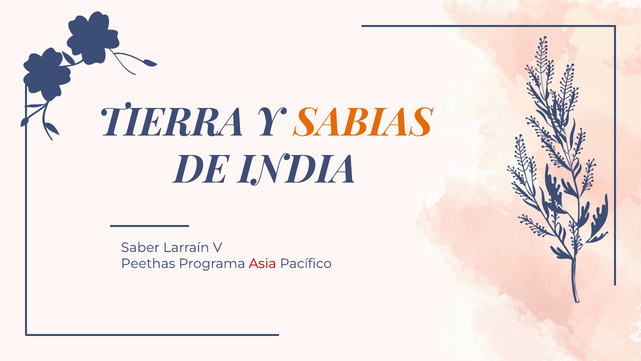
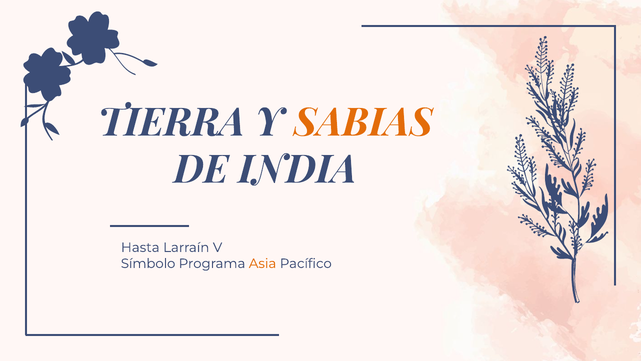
Saber: Saber -> Hasta (140, 247)
Peethas: Peethas -> Símbolo (148, 263)
Asia colour: red -> orange (263, 263)
